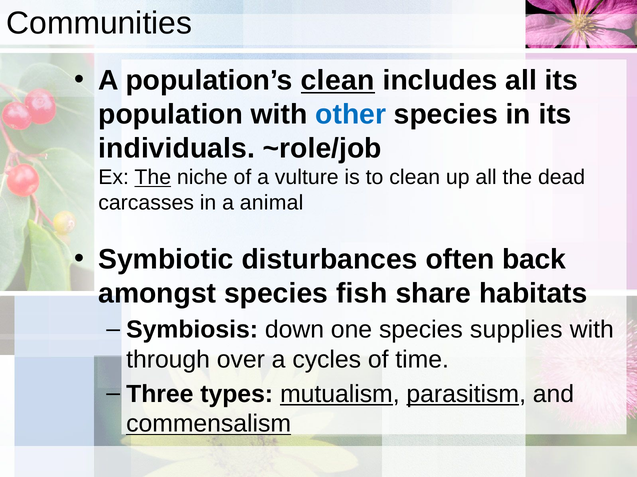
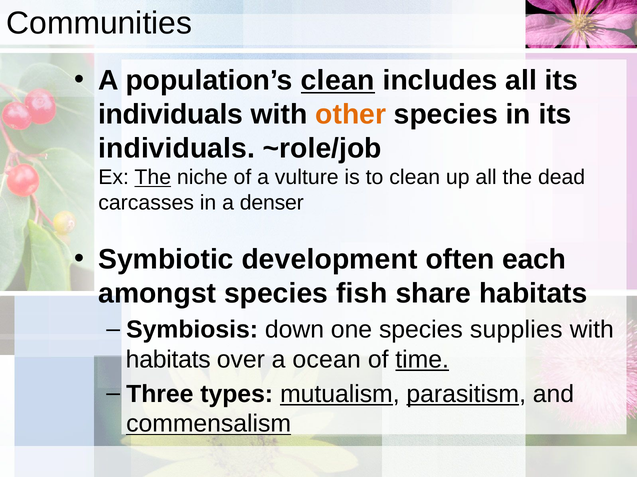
population: population -> individuals (171, 115)
other colour: blue -> orange (351, 115)
animal: animal -> denser (272, 203)
disturbances: disturbances -> development (330, 260)
back: back -> each (534, 260)
through: through -> habitats (168, 360)
cycles: cycles -> ocean (327, 360)
time underline: none -> present (422, 360)
